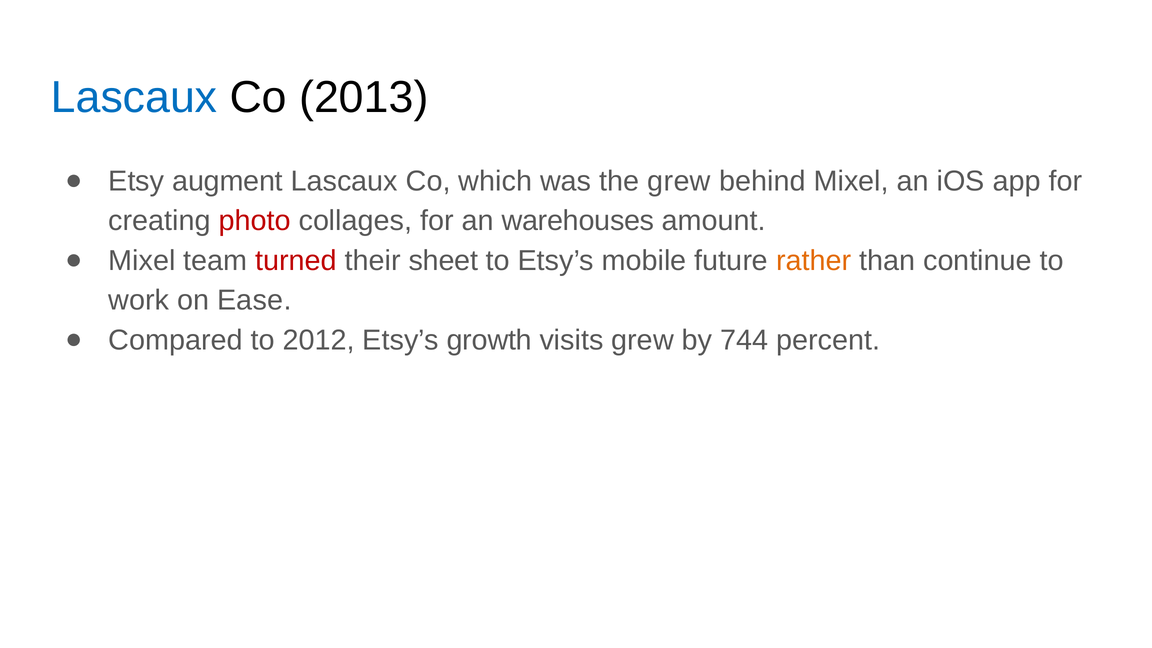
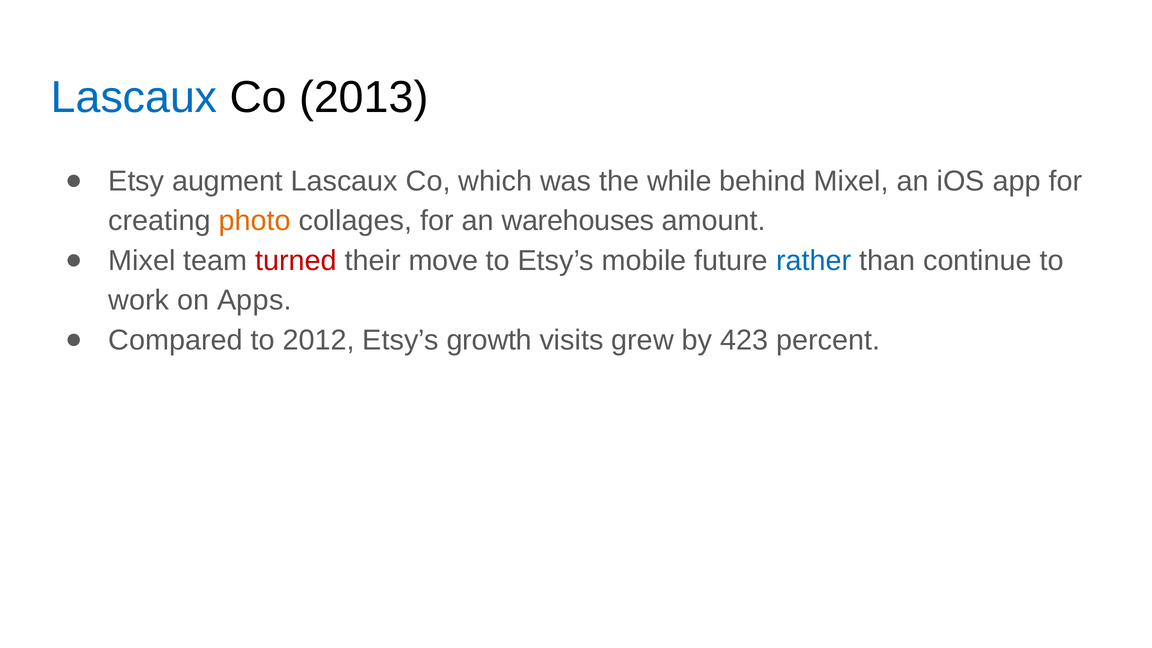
the grew: grew -> while (679, 181)
photo colour: red -> orange (255, 221)
sheet: sheet -> move (443, 261)
rather colour: orange -> blue (814, 261)
Ease: Ease -> Apps (254, 300)
744: 744 -> 423 (744, 340)
